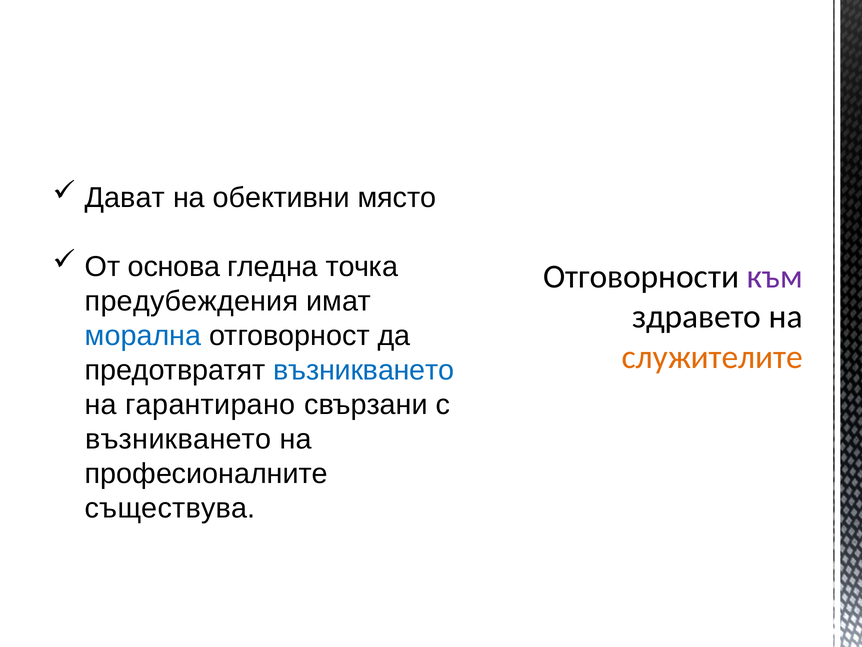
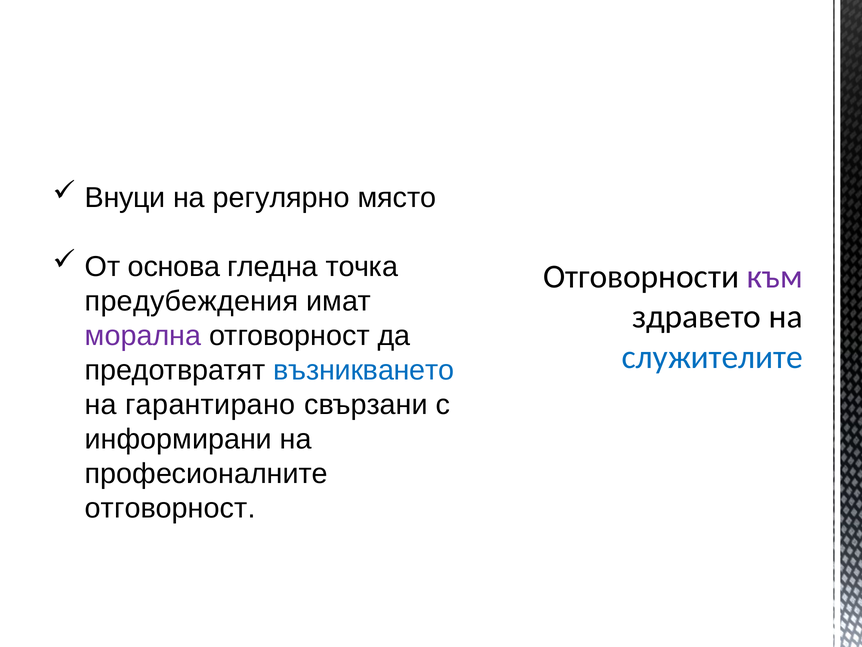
Дават: Дават -> Внуци (125, 197)
обективни: обективни -> регулярно (281, 197)
морална colour: blue -> purple (143, 335)
служителите colour: orange -> blue (712, 357)
възникването: възникването -> информирани (178, 439)
съществува: съществува -> отговорност (170, 508)
